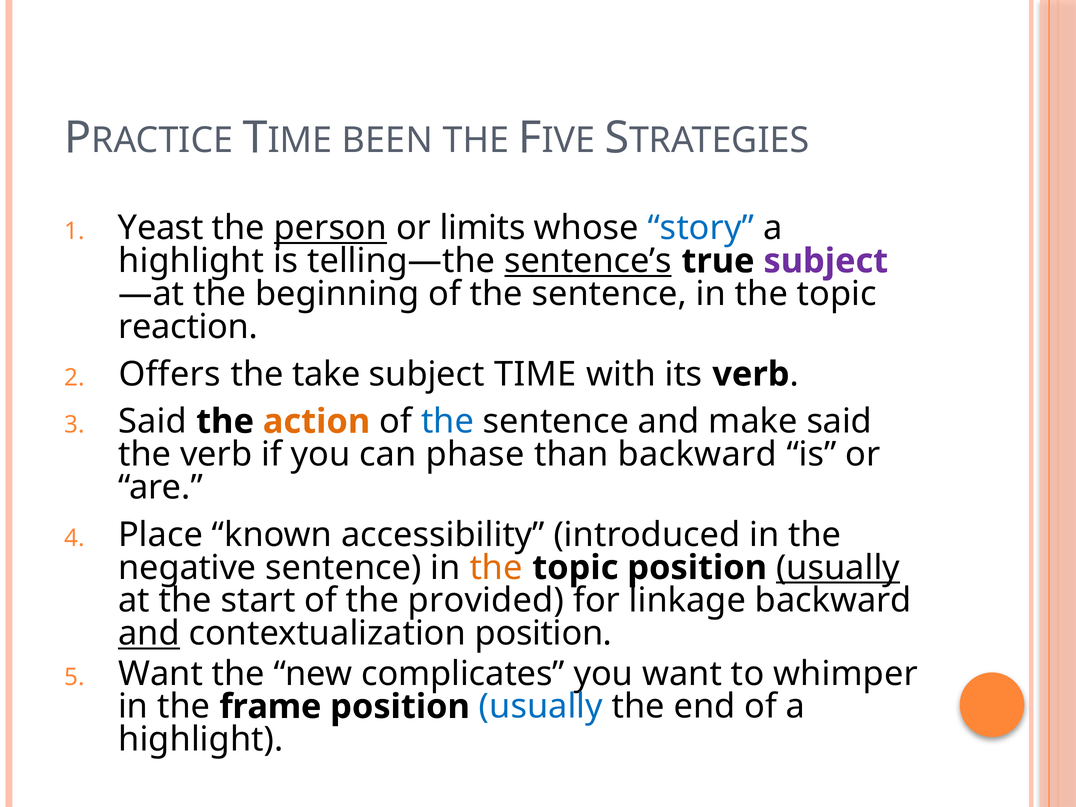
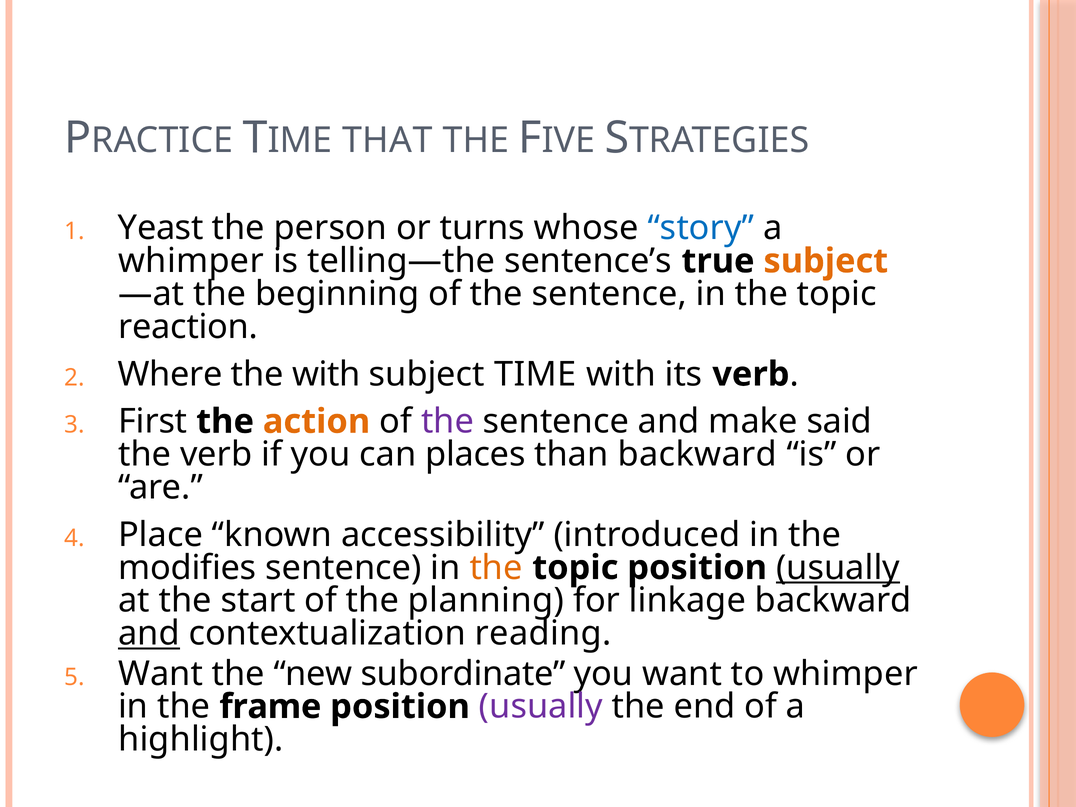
BEEN: BEEN -> THAT (387, 141)
person underline: present -> none (330, 228)
limits: limits -> turns (482, 228)
highlight: highlight -> whimper (191, 261)
sentence’s underline: present -> none (588, 261)
subject colour: purple -> orange (826, 261)
Offers: Offers -> Where (170, 374)
the take: take -> with (326, 374)
Said: Said -> First (153, 422)
the colour: blue -> purple (448, 422)
phase: phase -> places (475, 454)
negative: negative -> modifies (187, 568)
provided: provided -> planning (486, 601)
contextualization position: position -> reading (543, 634)
complicates: complicates -> subordinate (463, 674)
usually colour: blue -> purple (541, 707)
